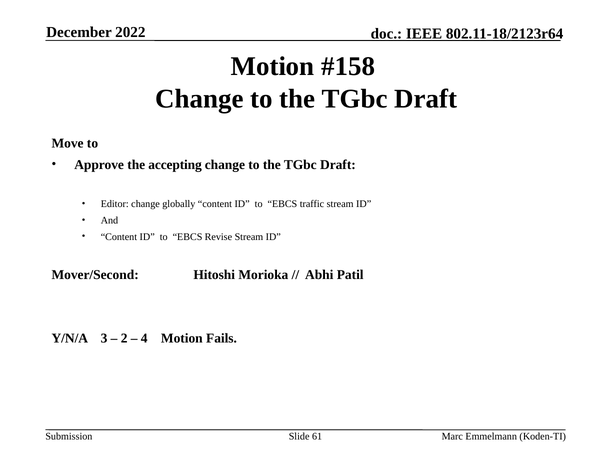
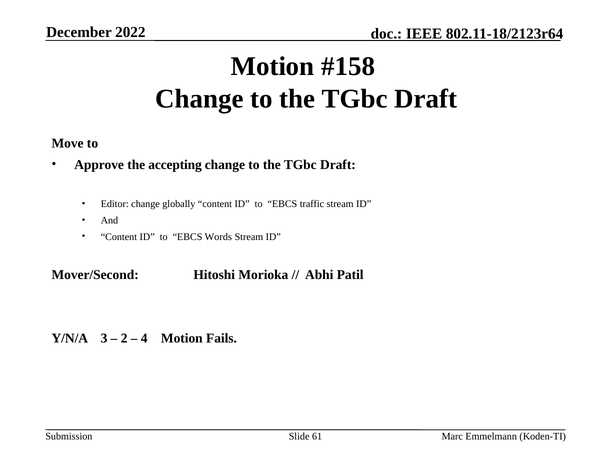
Revise: Revise -> Words (218, 237)
